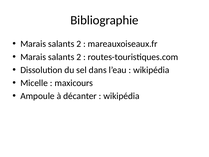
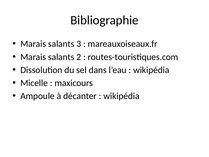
2: 2 -> 3 (79, 44)
